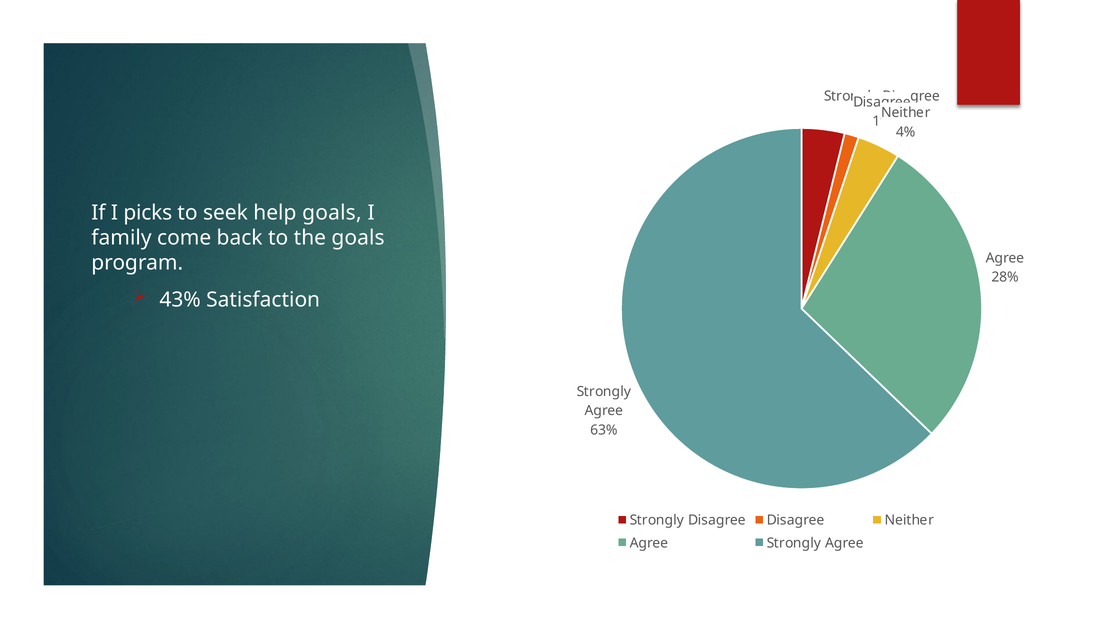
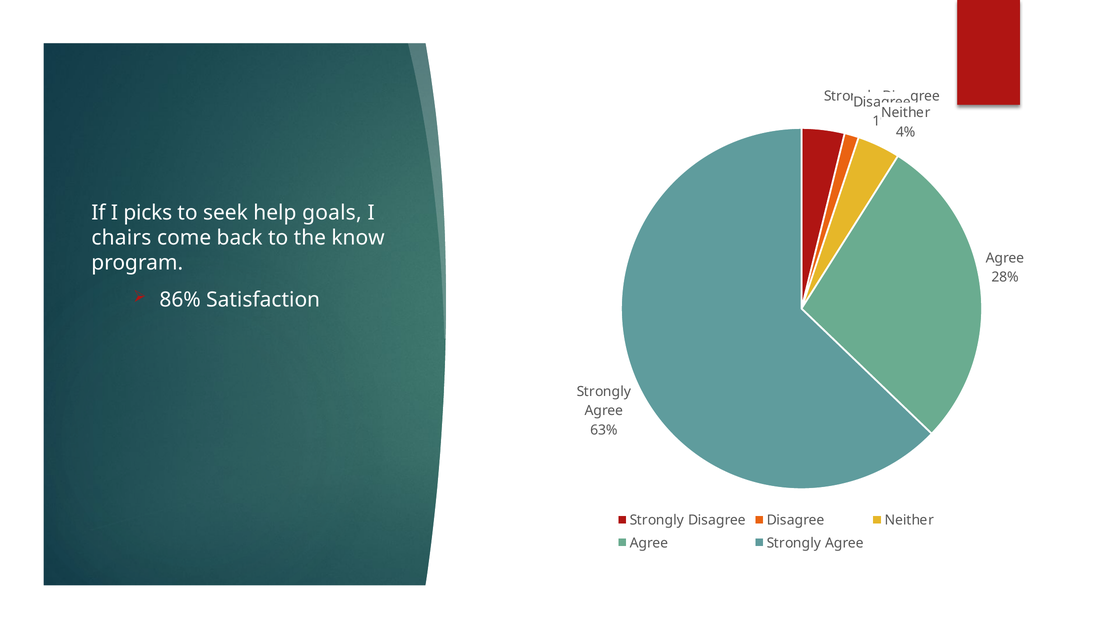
family: family -> chairs (121, 238)
the goals: goals -> know (358, 238)
43%: 43% -> 86% (180, 300)
